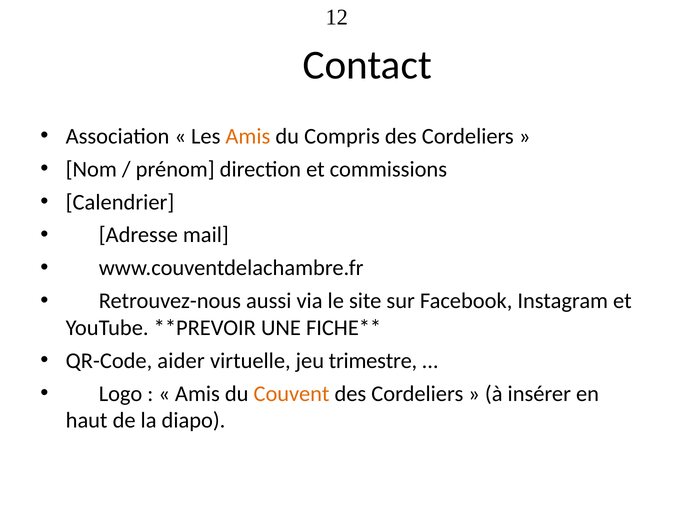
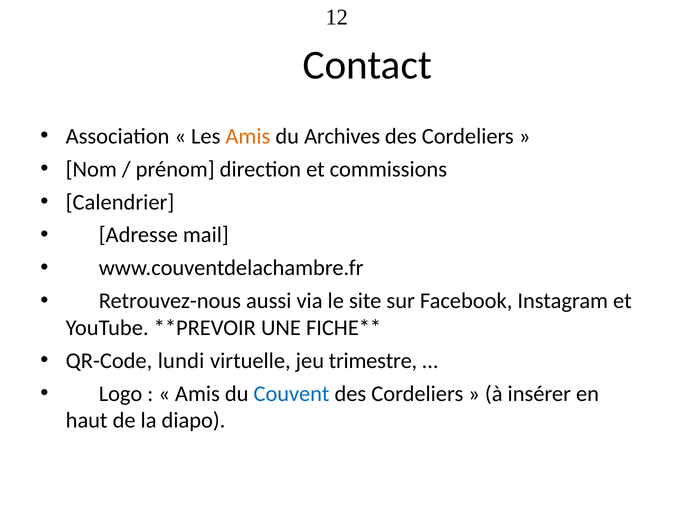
Compris: Compris -> Archives (342, 136)
aider: aider -> lundi (181, 361)
Couvent colour: orange -> blue (292, 394)
